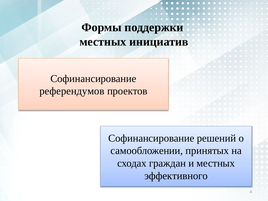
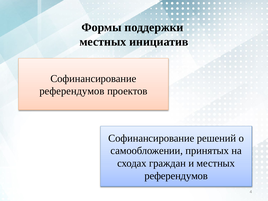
эффективного: эффективного -> референдумов (176, 176)
